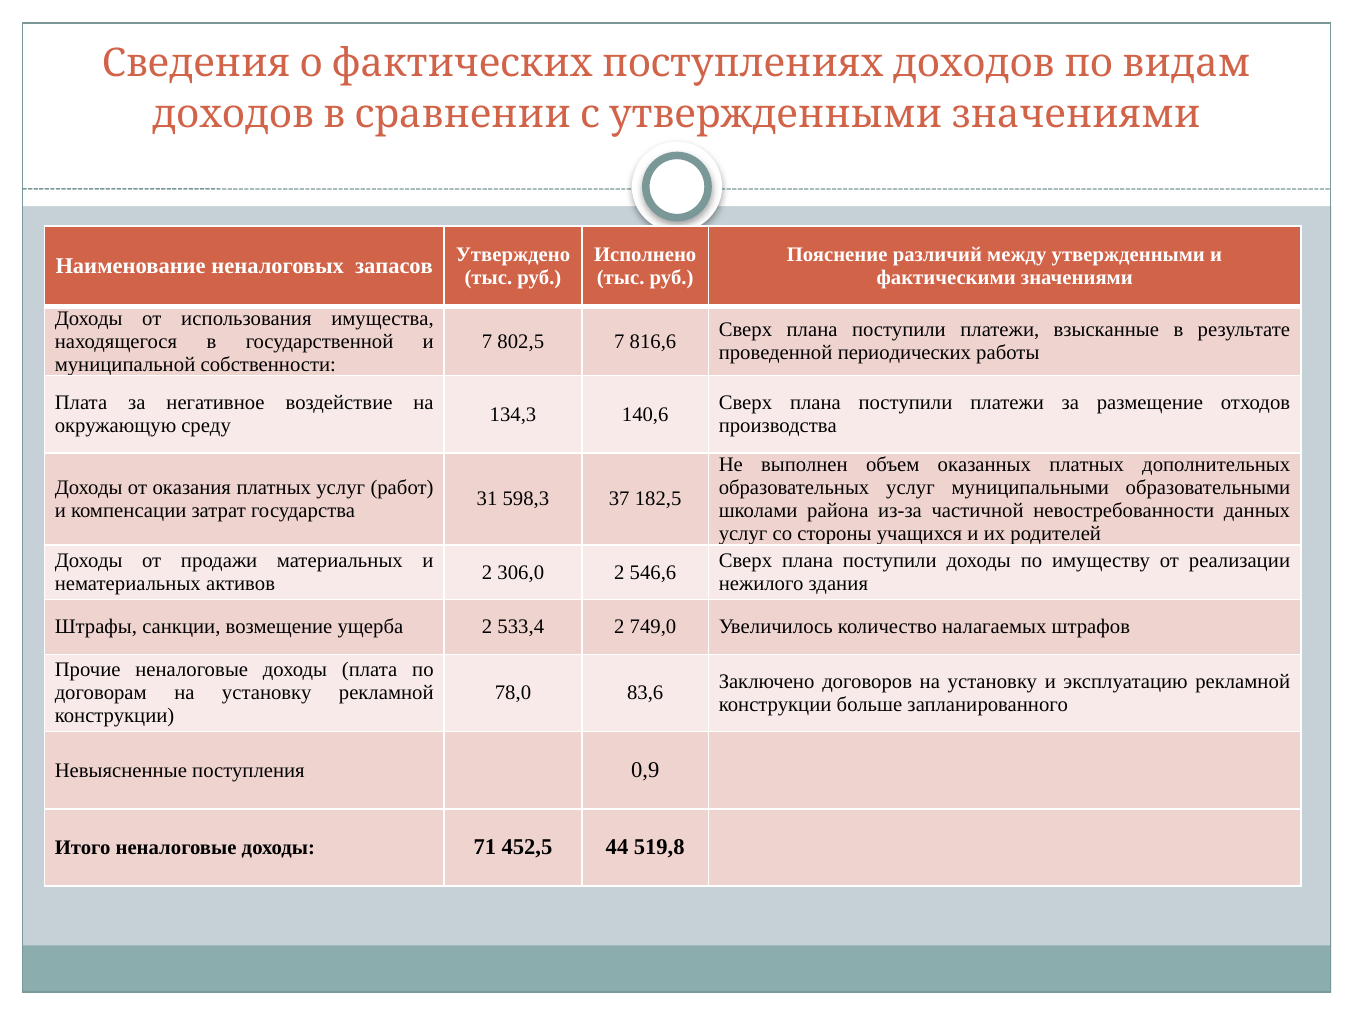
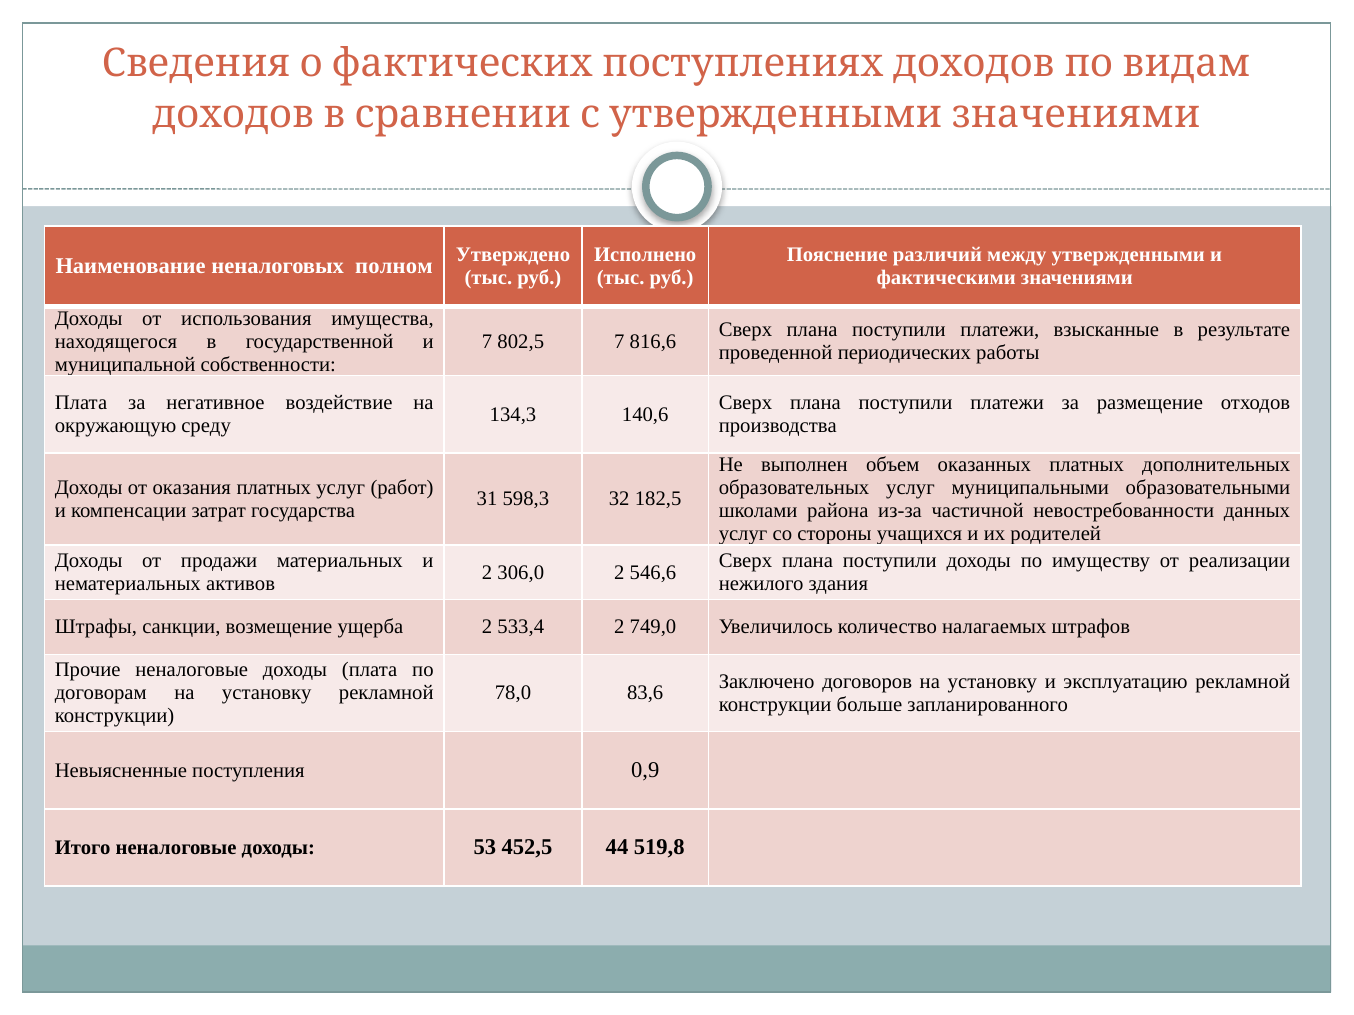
запасов: запасов -> полном (394, 267)
37: 37 -> 32 (619, 499)
71: 71 -> 53 (485, 848)
